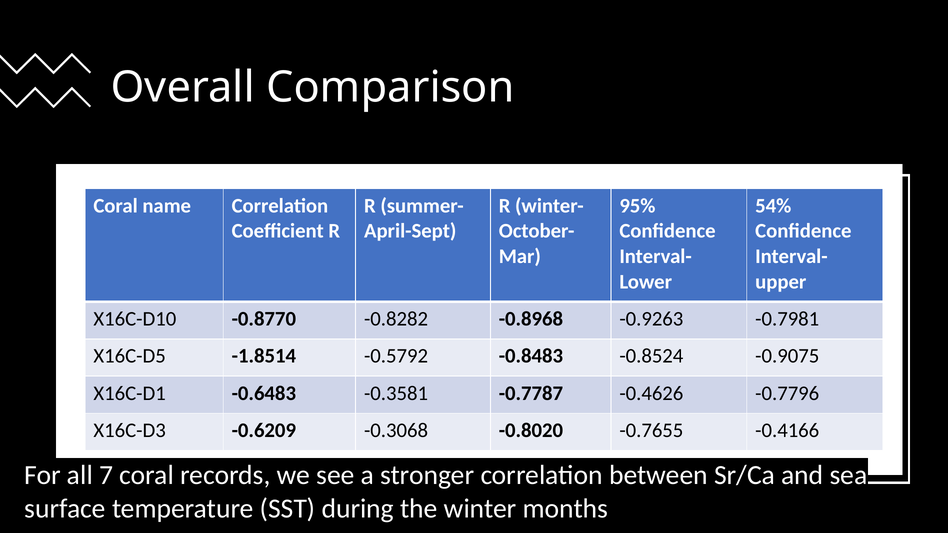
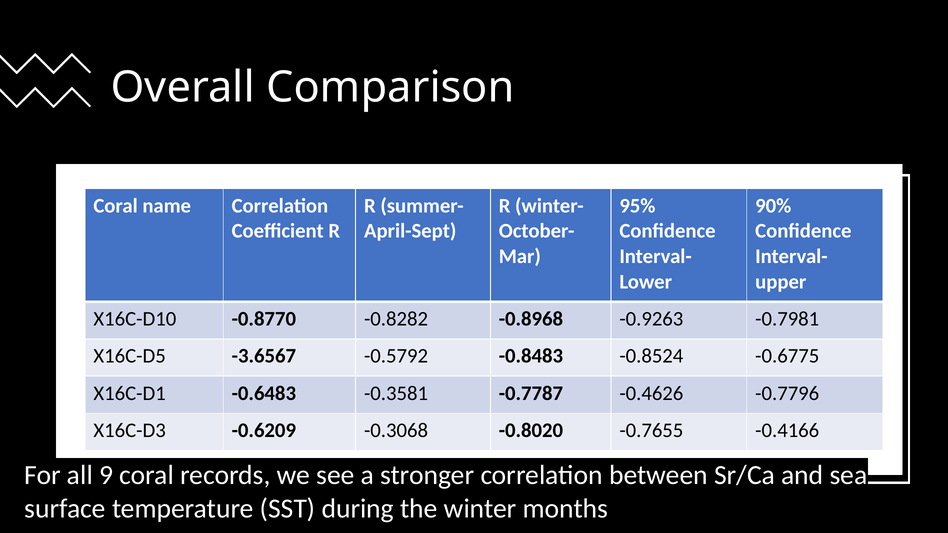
54%: 54% -> 90% (773, 206)
-1.8514: -1.8514 -> -3.6567 (264, 356)
-0.9075: -0.9075 -> -0.6775 (787, 356)
7: 7 -> 9 (106, 476)
